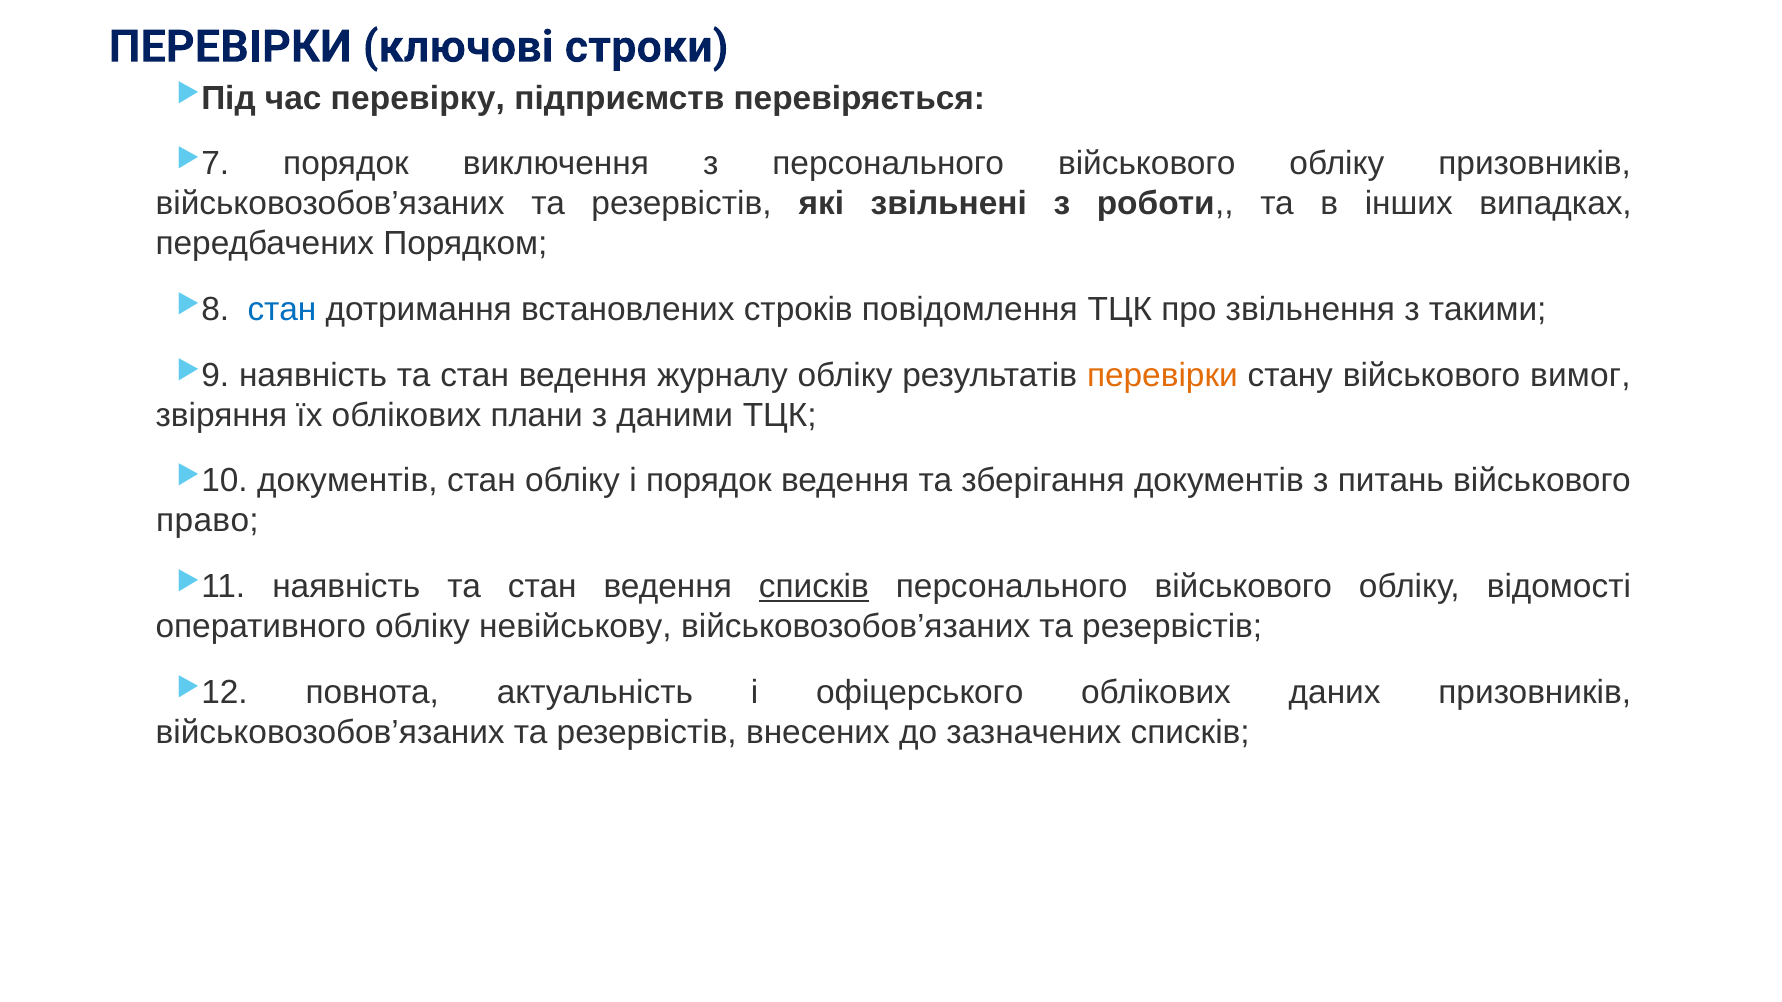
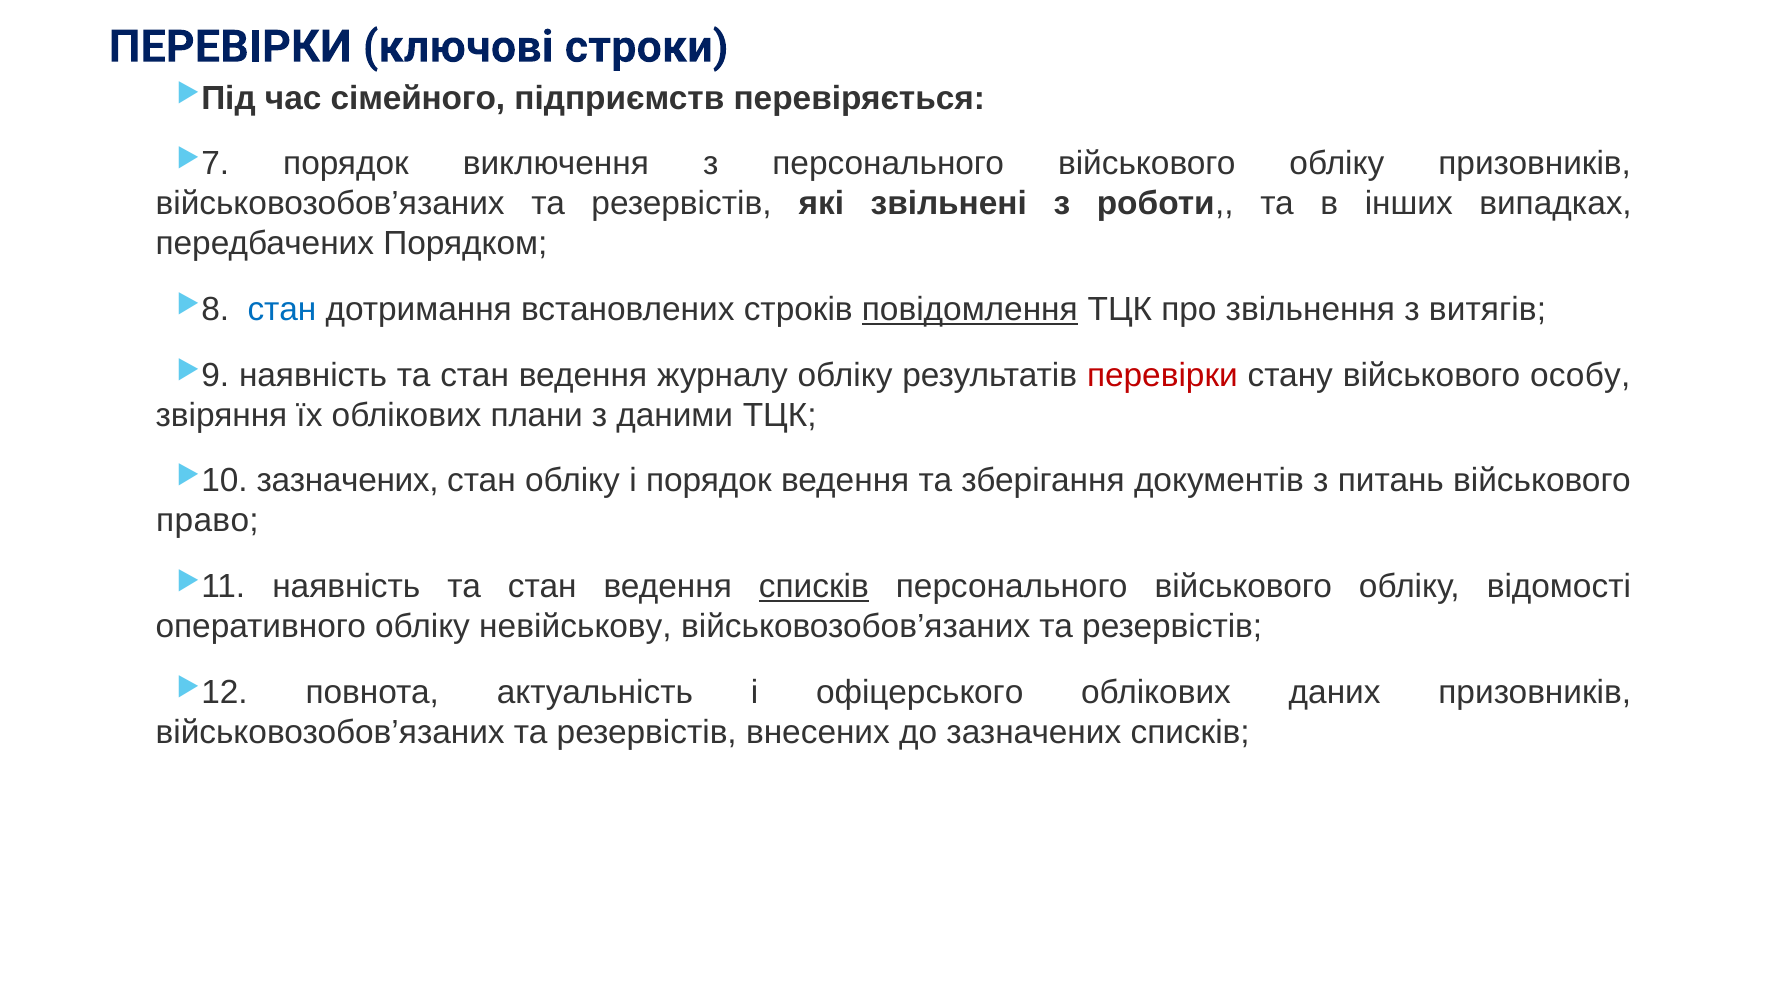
перевірку: перевірку -> сімейного (418, 98)
повідомлення underline: none -> present (970, 309)
такими: такими -> витягів (1488, 309)
перевірки colour: orange -> red (1162, 375)
вимог: вимог -> особу (1580, 375)
документів: документів -> зазначених (348, 481)
